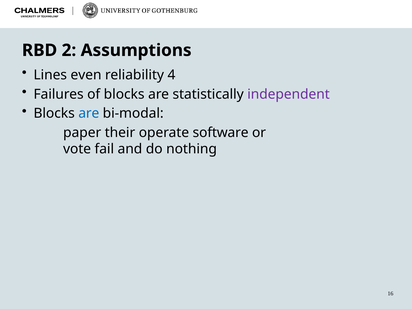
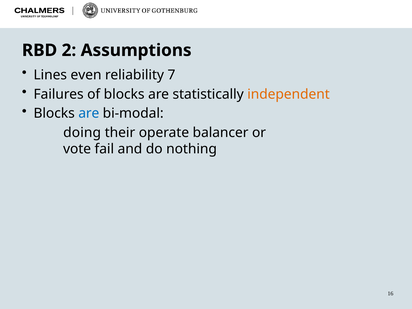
4: 4 -> 7 (172, 75)
independent colour: purple -> orange (289, 94)
paper: paper -> doing (82, 133)
software: software -> balancer (221, 133)
